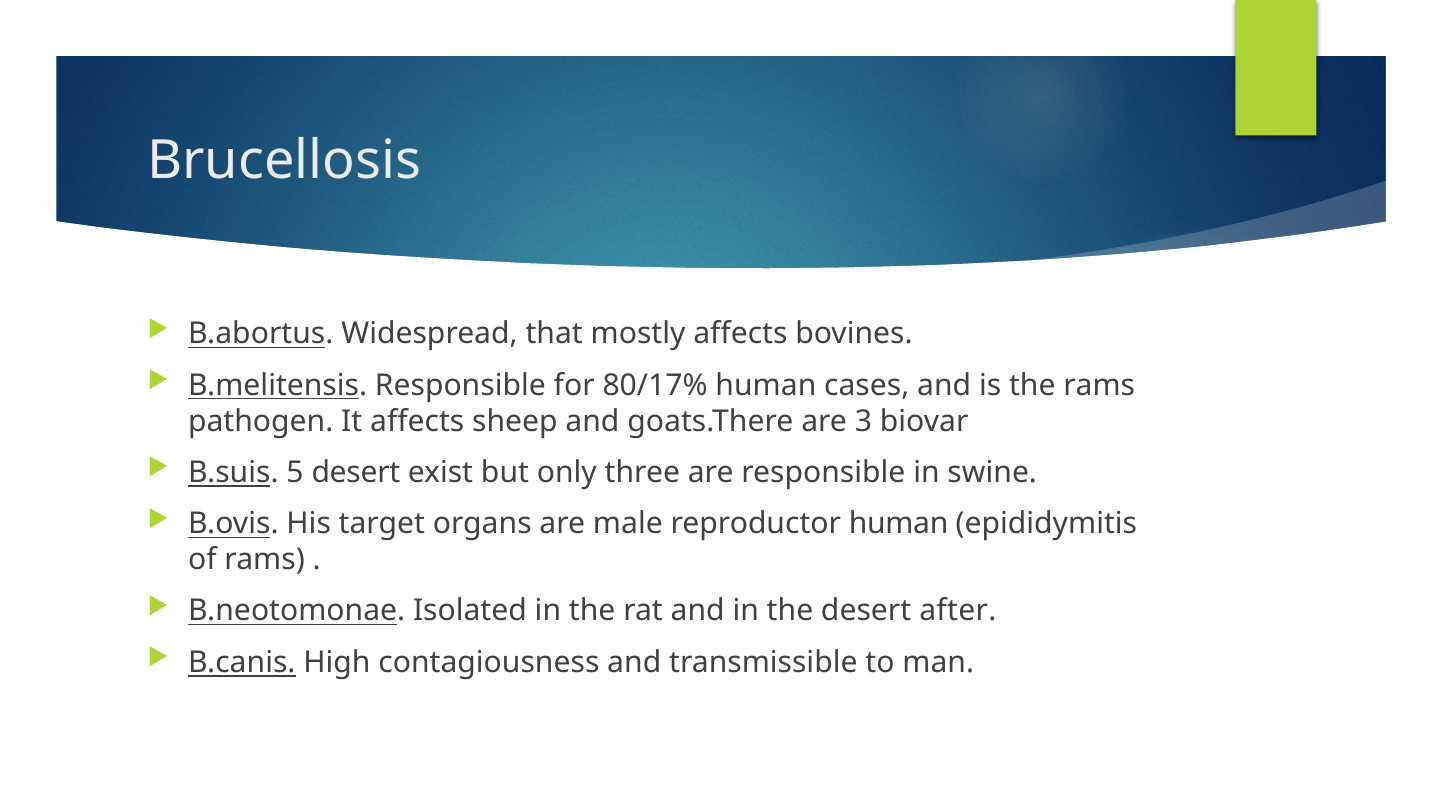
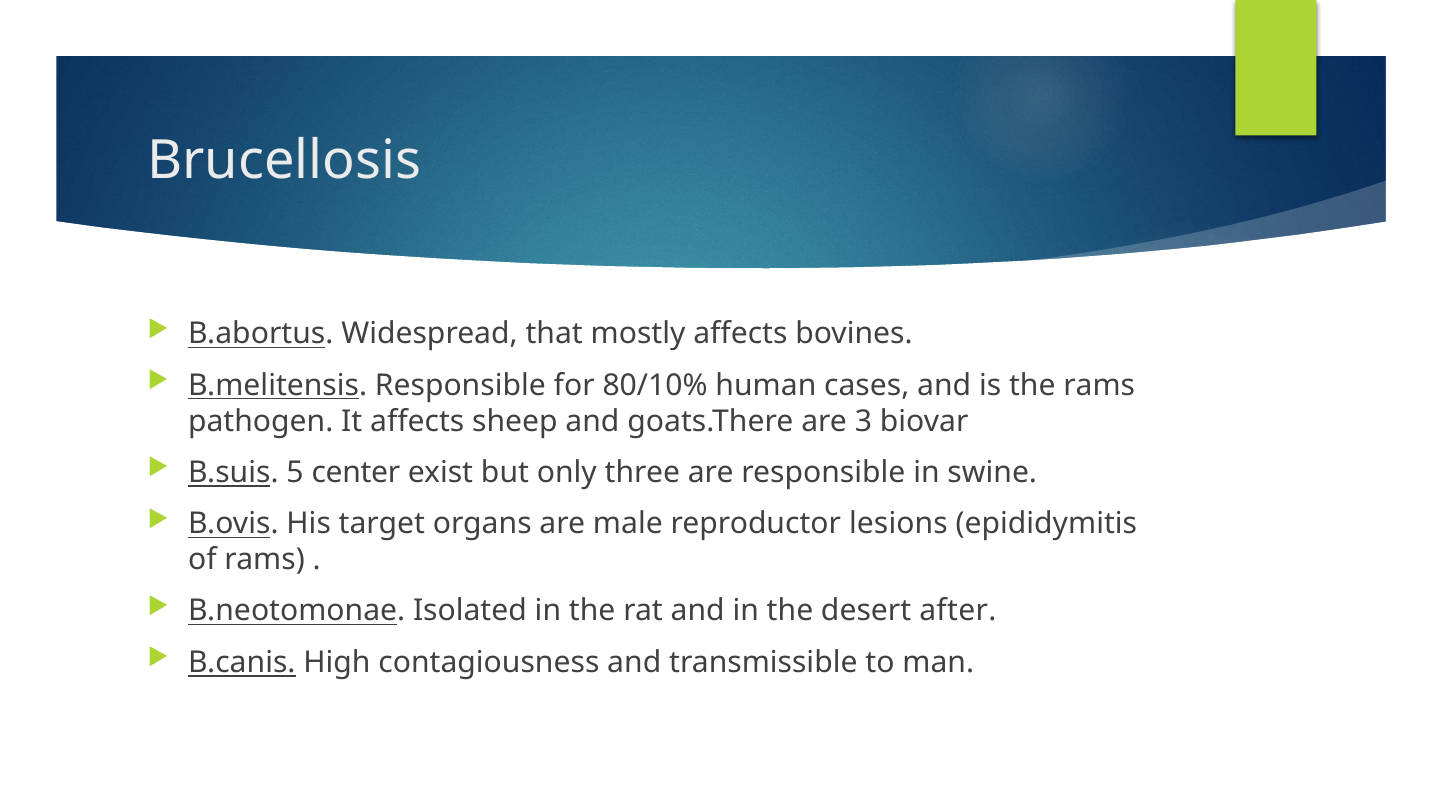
80/17%: 80/17% -> 80/10% (655, 385)
5 desert: desert -> center (356, 472)
reproductor human: human -> lesions (898, 523)
